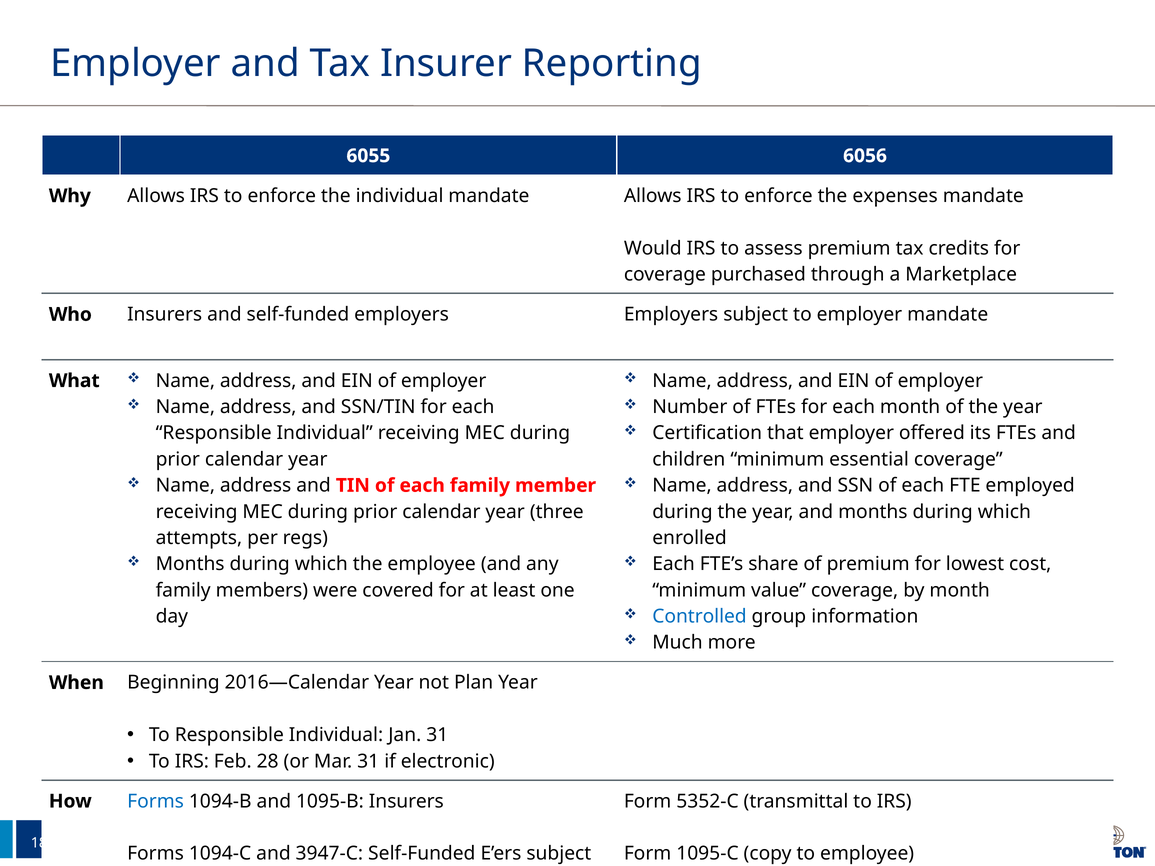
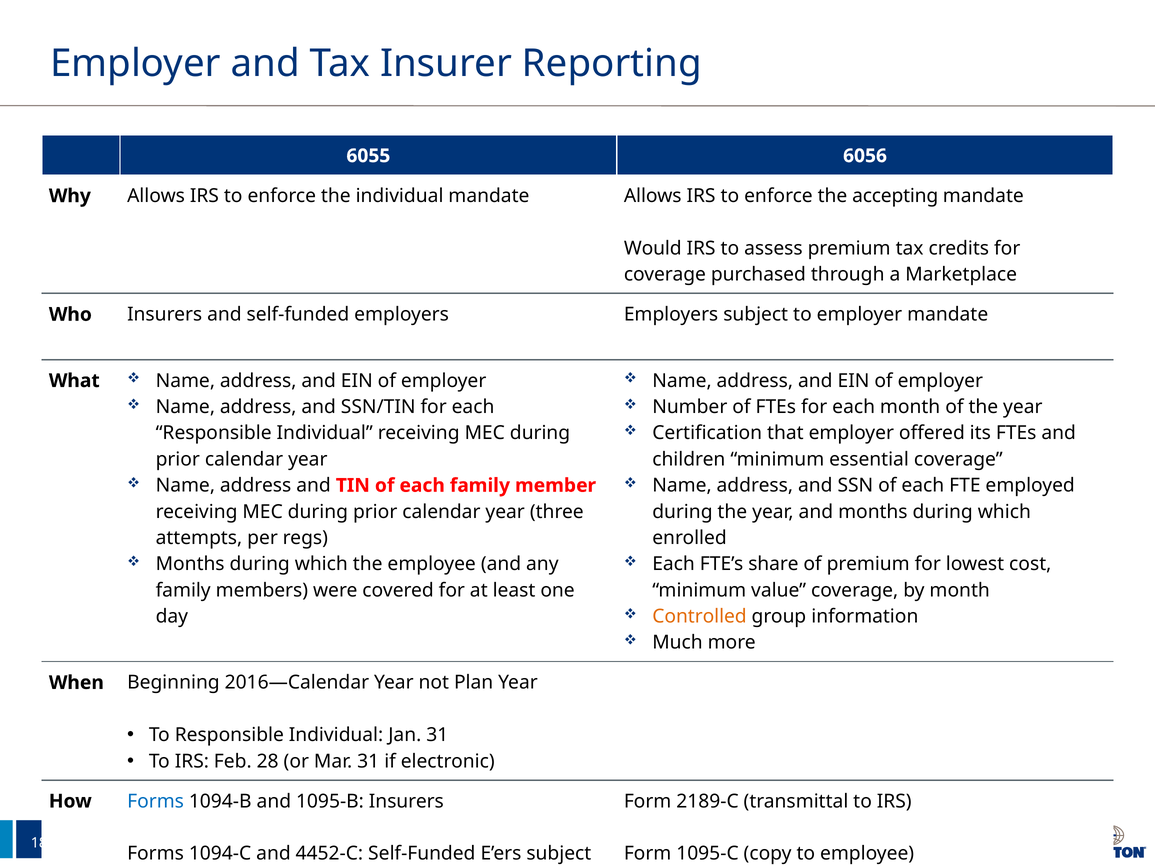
expenses: expenses -> accepting (895, 196)
Controlled colour: blue -> orange (700, 617)
5352-C: 5352-C -> 2189-C (708, 801)
3947-C: 3947-C -> 4452-C (329, 854)
